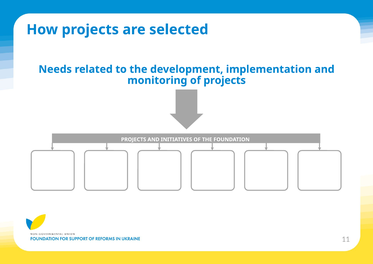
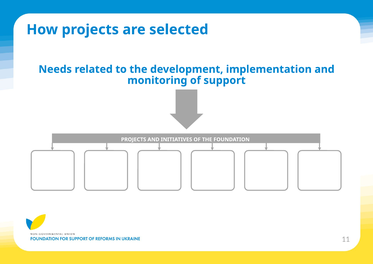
of projects: projects -> support (225, 80)
